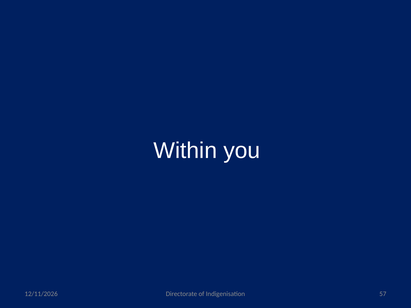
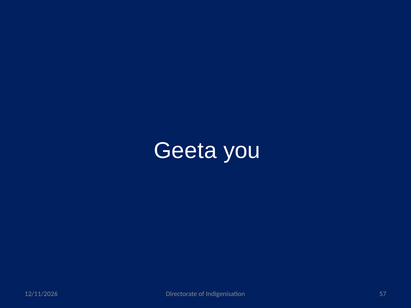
Within: Within -> Geeta (185, 151)
